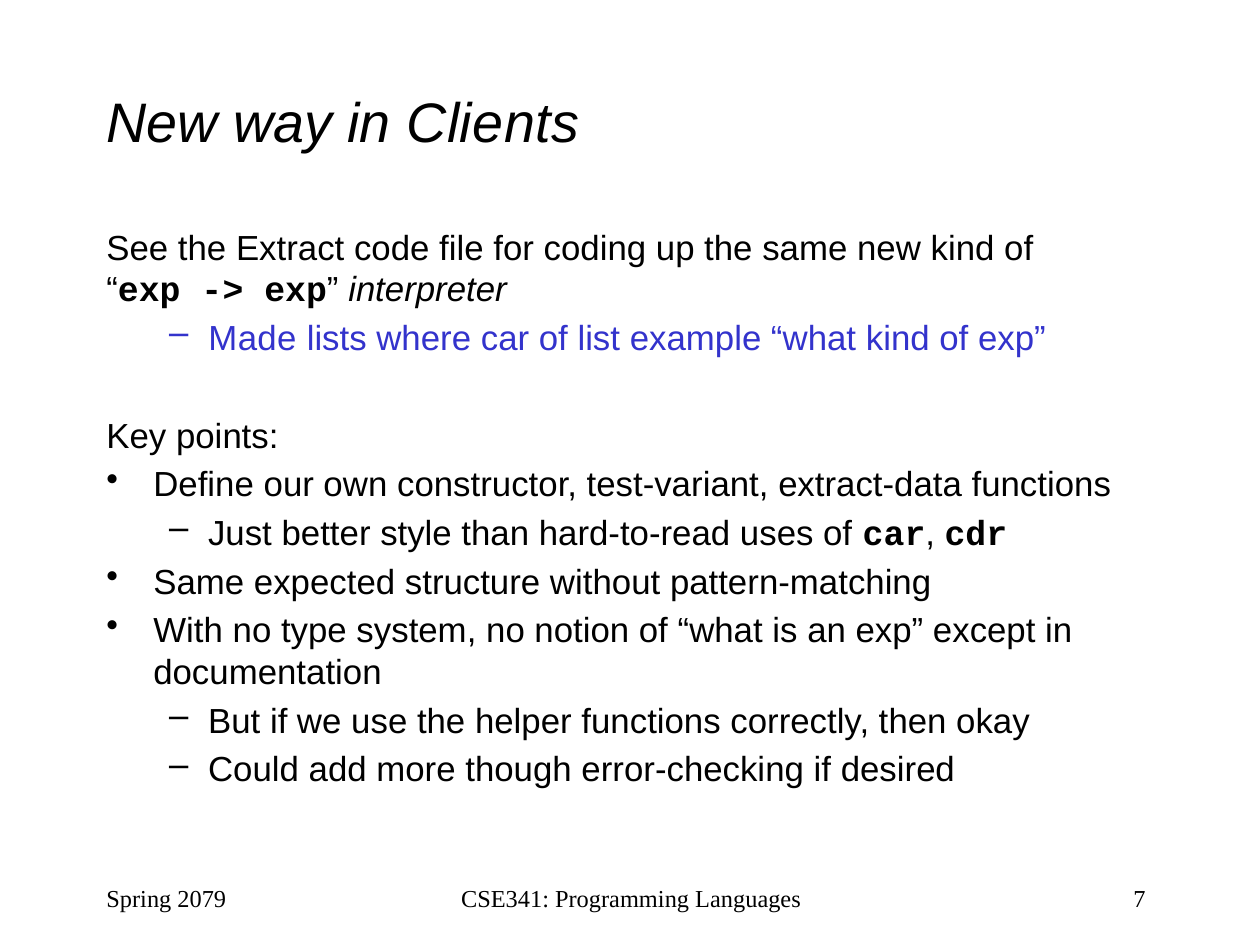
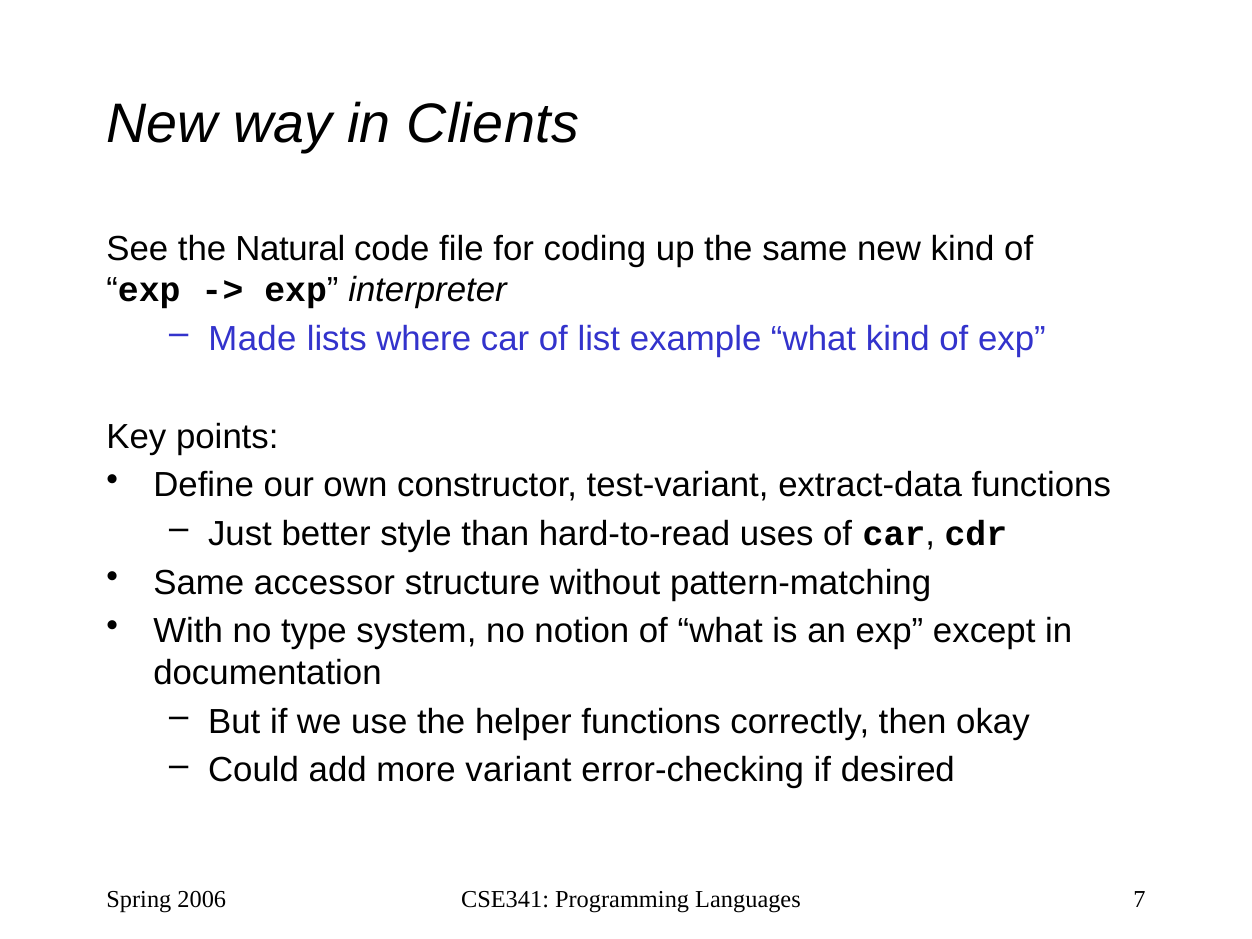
Extract: Extract -> Natural (290, 249)
expected: expected -> accessor (324, 583)
though: though -> variant (518, 770)
2079: 2079 -> 2006 (202, 899)
